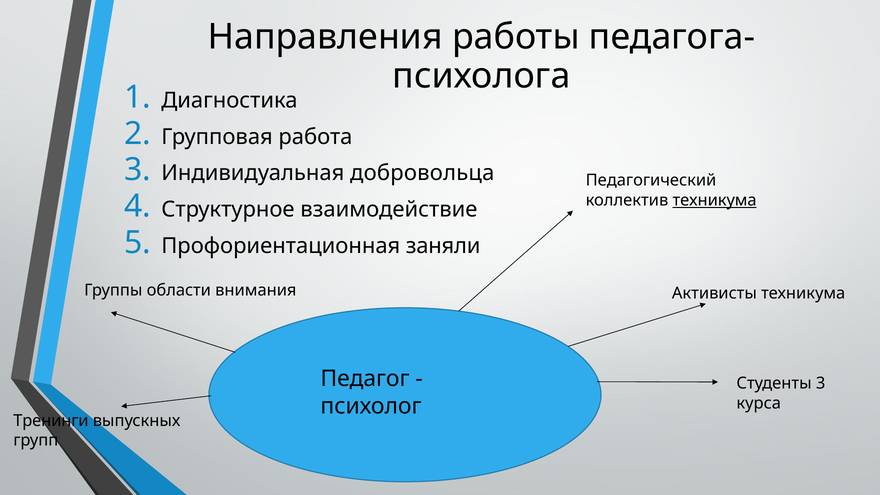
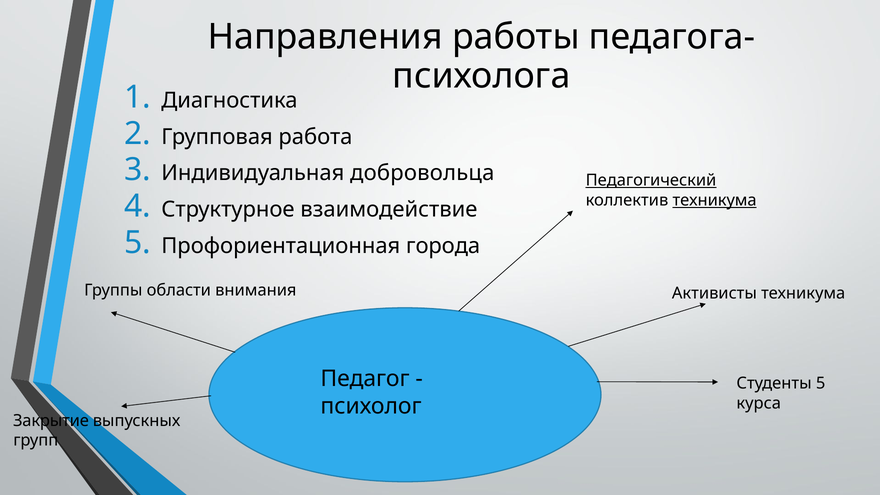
Педагогический underline: none -> present (651, 180)
заняли: заняли -> города (443, 246)
Студенты 3: 3 -> 5 (821, 383)
Тренинги: Тренинги -> Закрытие (51, 421)
